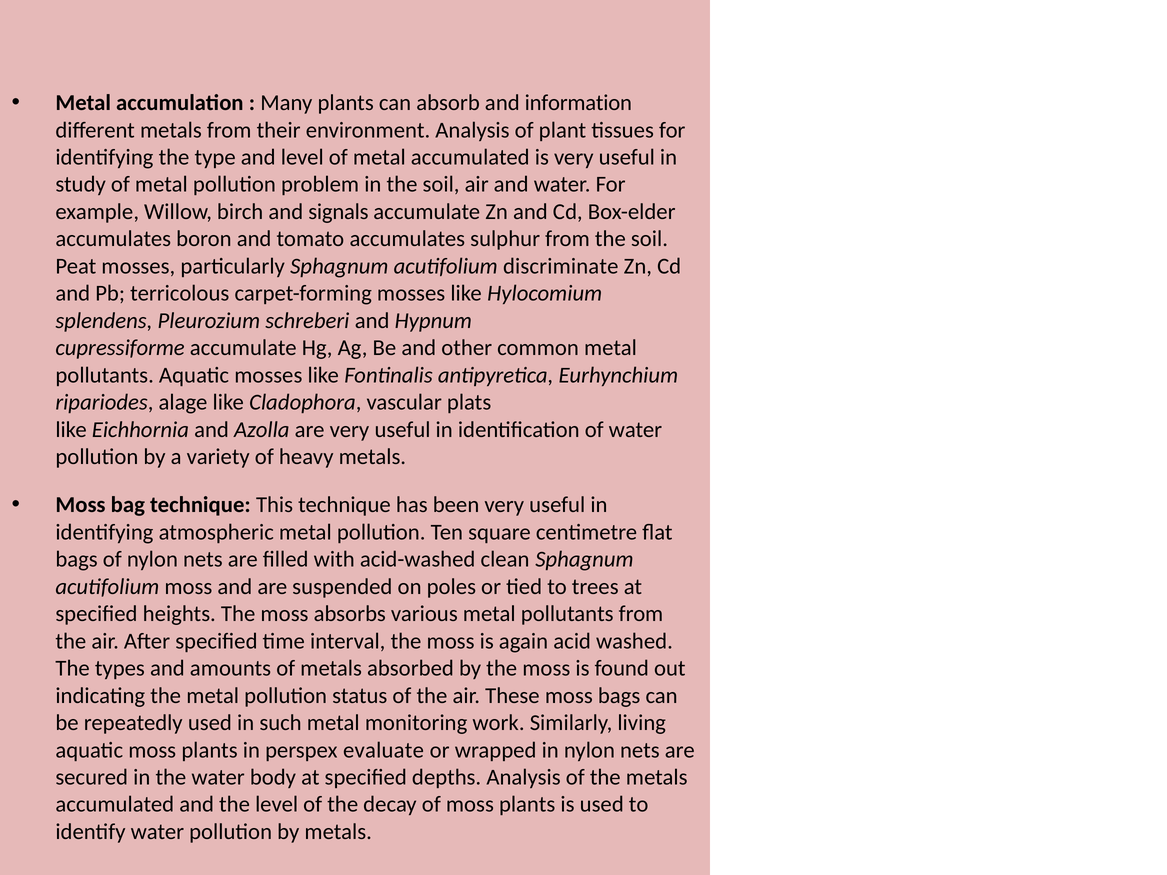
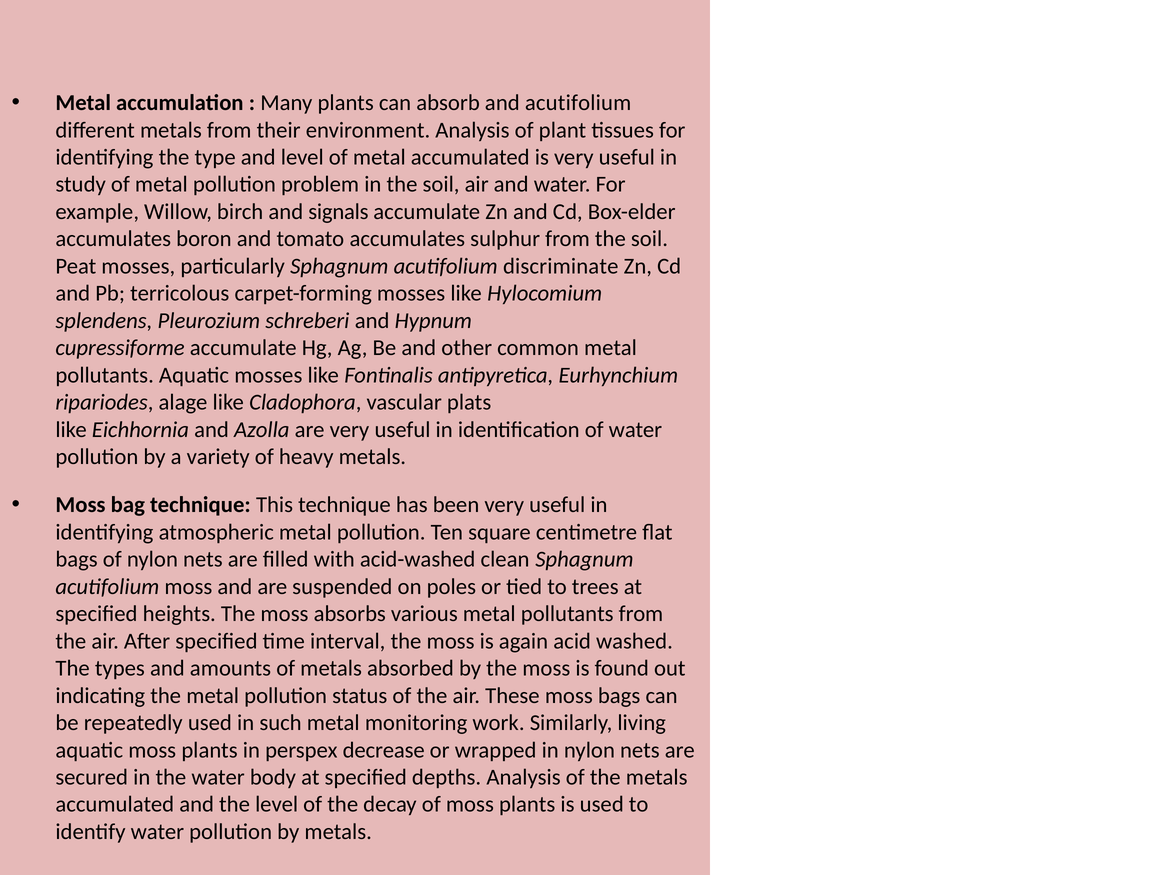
and information: information -> acutifolium (578, 103)
evaluate: evaluate -> decrease (384, 750)
